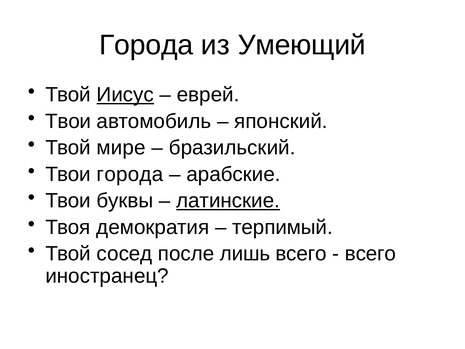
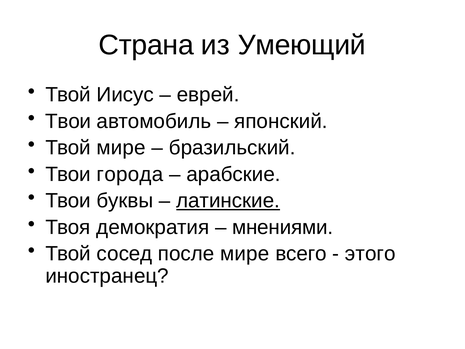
Города: Города -> Страна (146, 45)
Иисус underline: present -> none (125, 95)
терпимый: терпимый -> мнениями (283, 227)
после лишь: лишь -> мире (245, 254)
всего: всего -> этого (370, 254)
